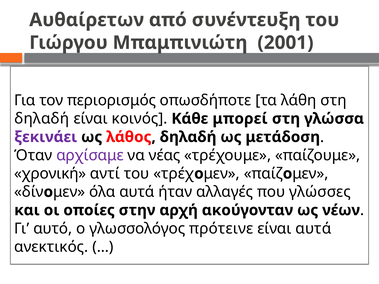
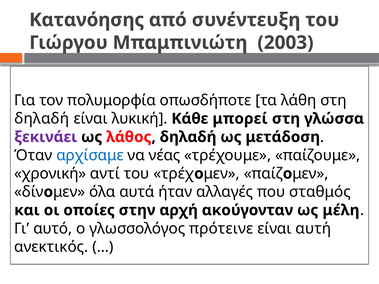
Αυθαίρετων: Αυθαίρετων -> Κατανόησης (87, 20)
2001: 2001 -> 2003 (285, 43)
περιορισμός: περιορισμός -> πολυμορφία (112, 100)
κοινός: κοινός -> λυκική (140, 119)
αρχίσαμε colour: purple -> blue (90, 155)
γλώσσες: γλώσσες -> σταθμός (320, 192)
νέων: νέων -> μέλη (341, 210)
είναι αυτά: αυτά -> αυτή (313, 229)
